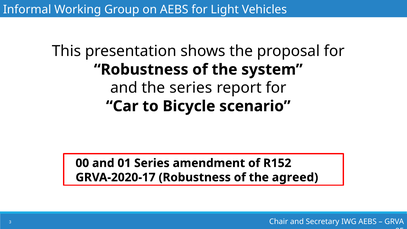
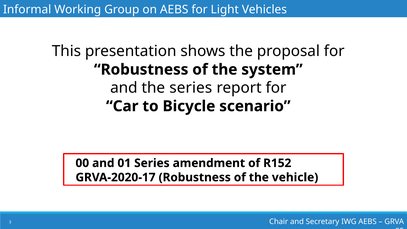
agreed: agreed -> vehicle (295, 177)
